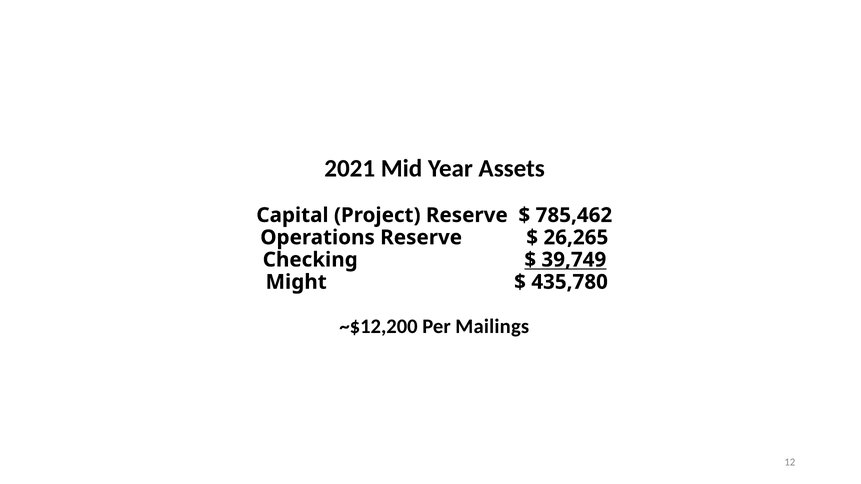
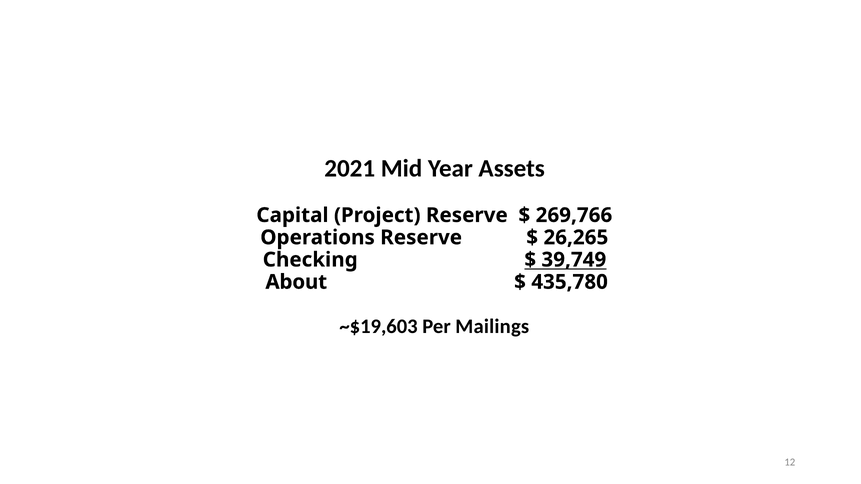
785,462: 785,462 -> 269,766 (574, 215)
Might: Might -> About (296, 282)
~$12,200: ~$12,200 -> ~$19,603 (379, 327)
